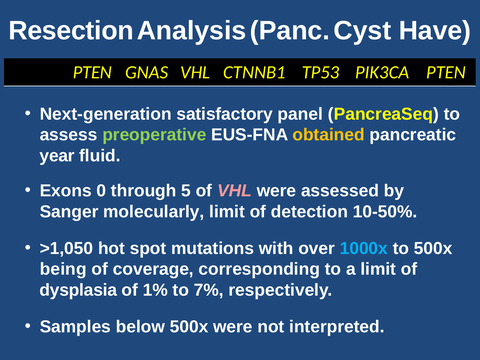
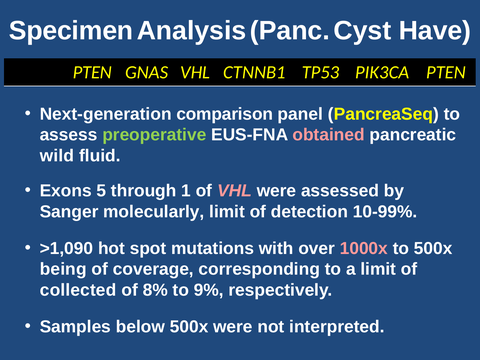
Resection: Resection -> Specimen (71, 31)
satisfactory: satisfactory -> comparison (225, 114)
obtained colour: yellow -> pink (329, 135)
year: year -> wild (57, 156)
0: 0 -> 5 (101, 191)
5: 5 -> 1 (186, 191)
10-50%: 10-50% -> 10-99% (385, 212)
>1,050: >1,050 -> >1,090 (66, 248)
1000x colour: light blue -> pink (364, 248)
dysplasia: dysplasia -> collected (78, 290)
1%: 1% -> 8% (155, 290)
7%: 7% -> 9% (209, 290)
